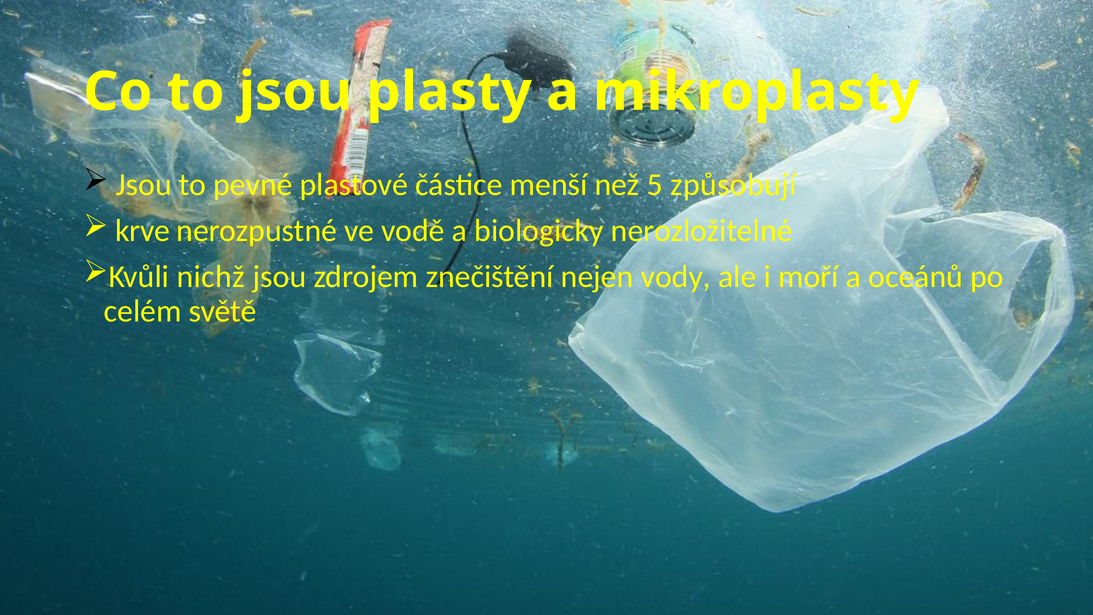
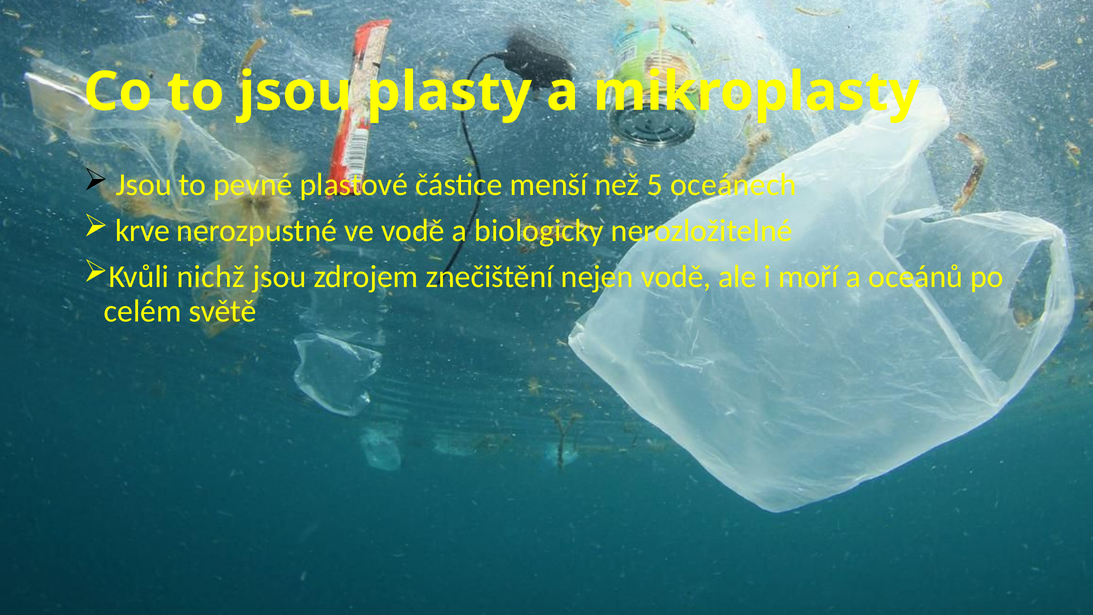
způsobují: způsobují -> oceánech (733, 185)
nejen vody: vody -> vodě (676, 276)
